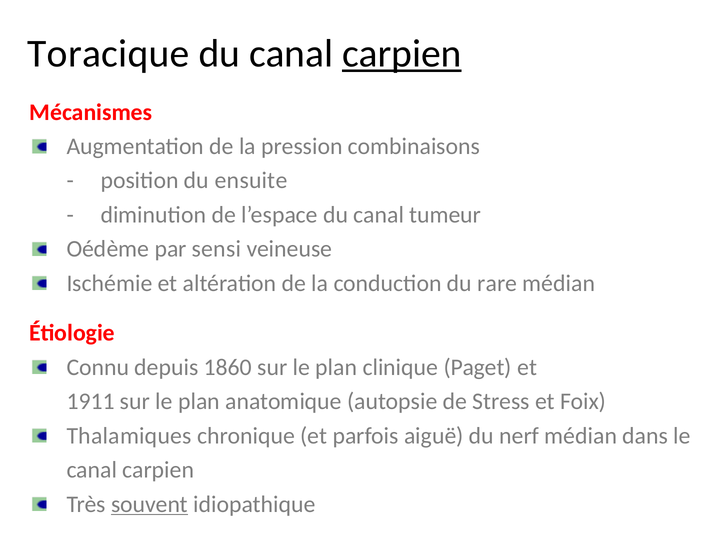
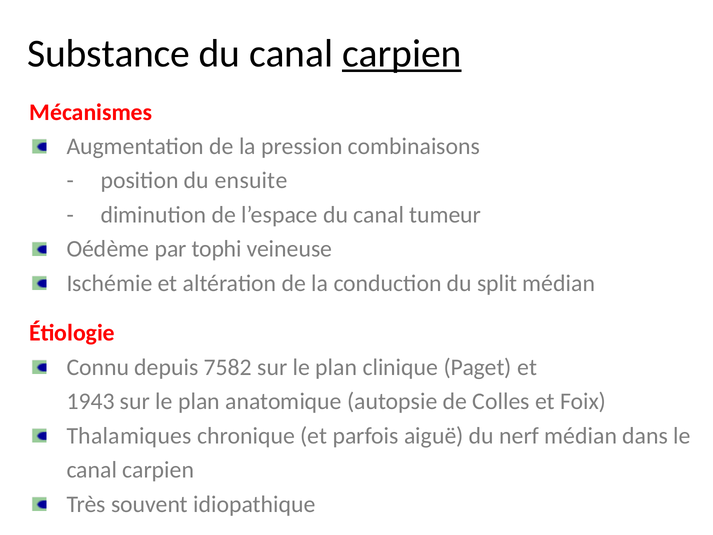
Toracique: Toracique -> Substance (109, 54)
sensi: sensi -> tophi (217, 249)
rare: rare -> split (497, 283)
1860: 1860 -> 7582 (228, 367)
1911: 1911 -> 1943 (91, 401)
Stress: Stress -> Colles (501, 401)
souvent underline: present -> none (149, 504)
